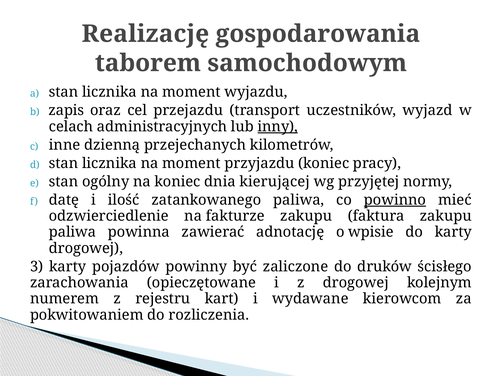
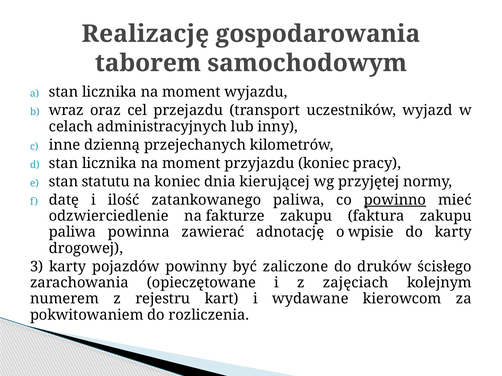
zapis: zapis -> wraz (66, 111)
inny underline: present -> none (278, 127)
ogólny: ogólny -> statutu (106, 182)
z drogowej: drogowej -> zajęciach (356, 283)
